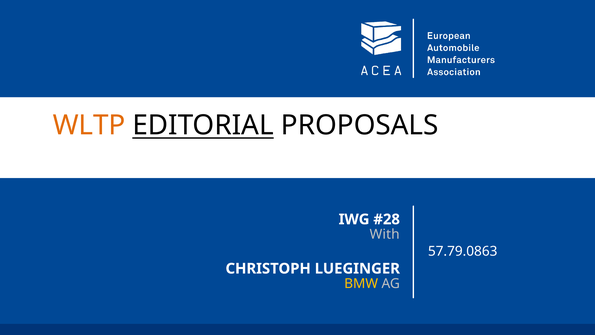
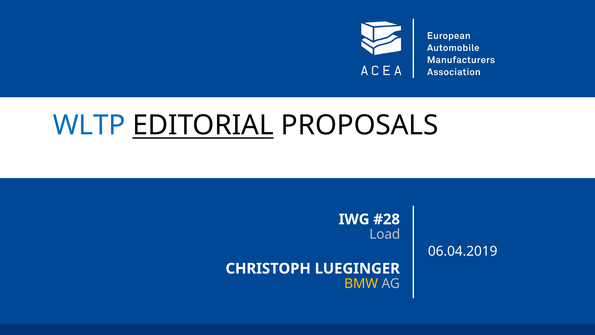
WLTP colour: orange -> blue (89, 125)
With: With -> Load (385, 234)
57.79.0863: 57.79.0863 -> 06.04.2019 (463, 251)
